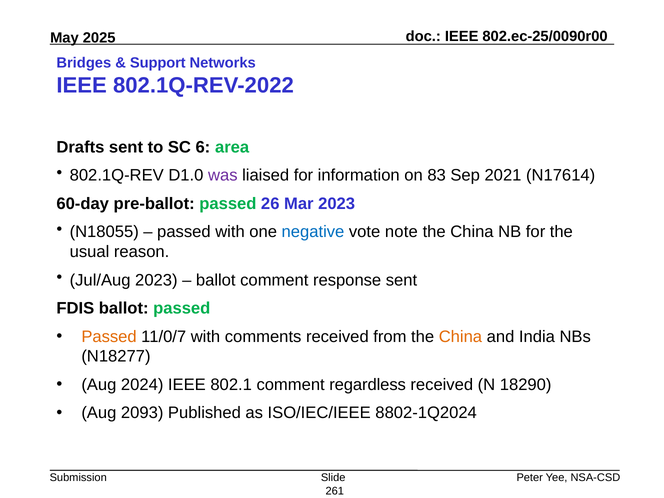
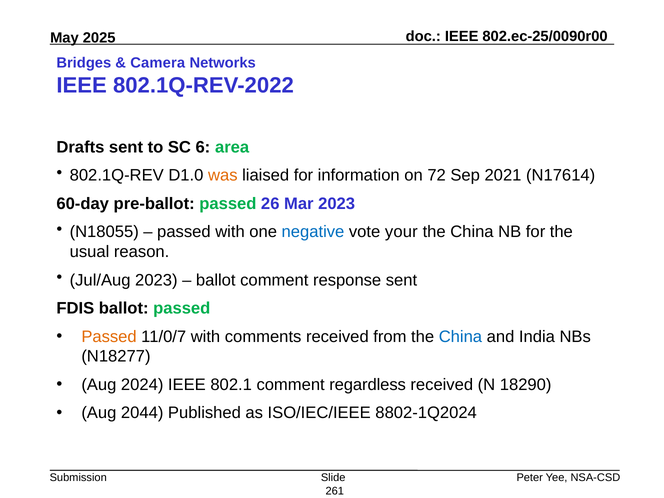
Support: Support -> Camera (158, 63)
was colour: purple -> orange (223, 176)
83: 83 -> 72 (437, 176)
note: note -> your (401, 232)
China colour: orange -> blue (460, 337)
2093: 2093 -> 2044 (142, 413)
